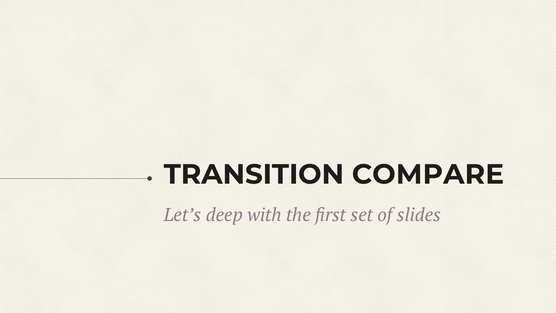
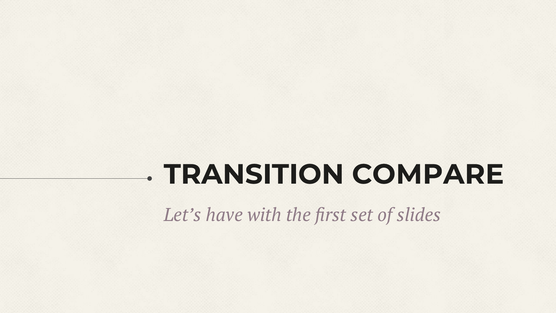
deep: deep -> have (224, 215)
